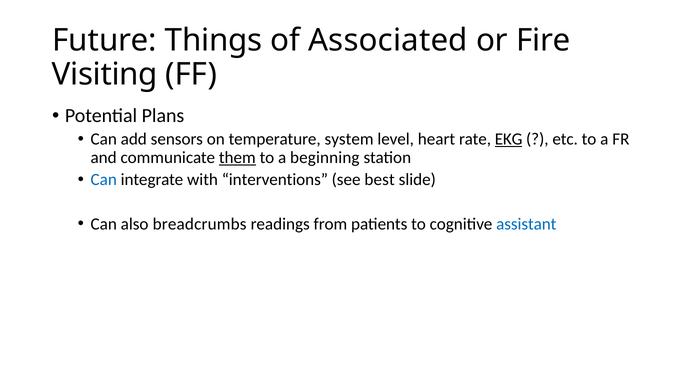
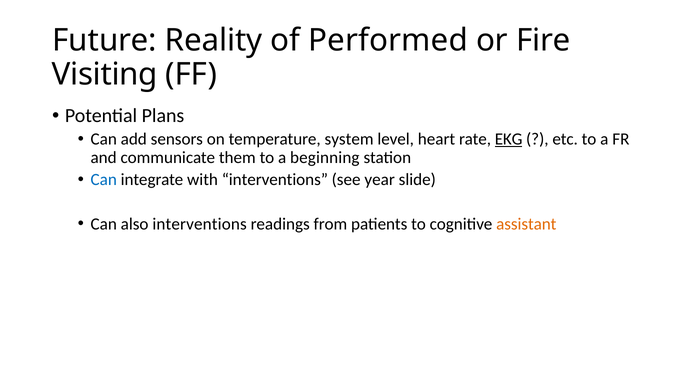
Things: Things -> Reality (214, 41)
Associated: Associated -> Performed (388, 41)
them underline: present -> none (237, 158)
best: best -> year (380, 180)
also breadcrumbs: breadcrumbs -> interventions (200, 224)
assistant colour: blue -> orange (526, 224)
